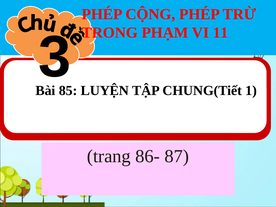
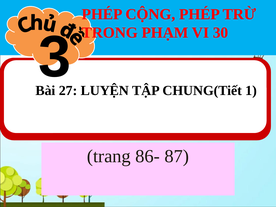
11: 11 -> 30 (220, 33)
85: 85 -> 27 (68, 91)
